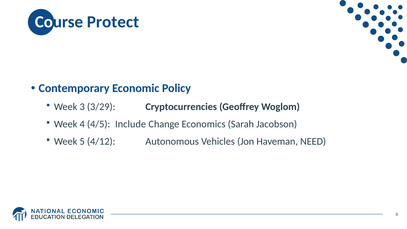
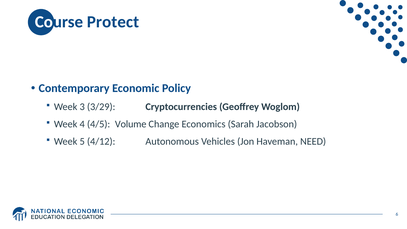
Include: Include -> Volume (131, 124)
